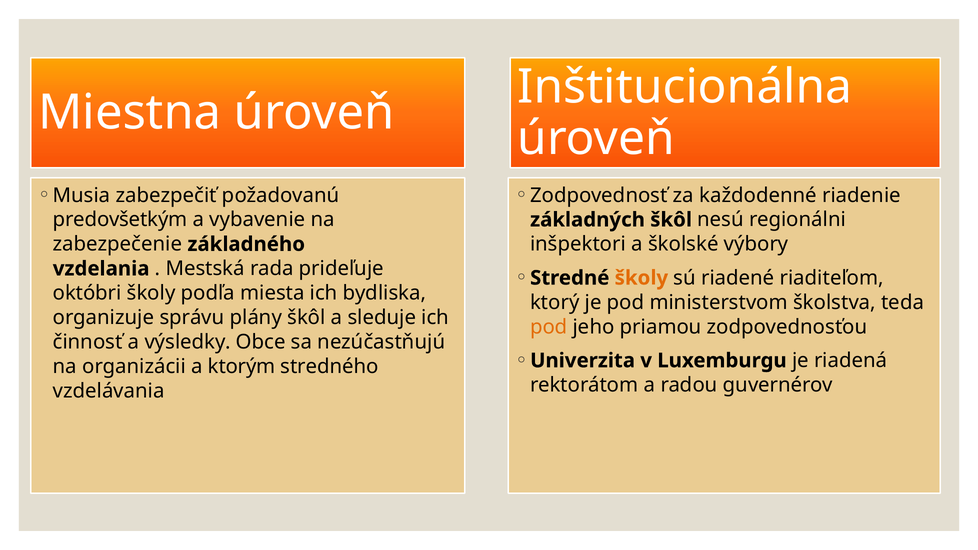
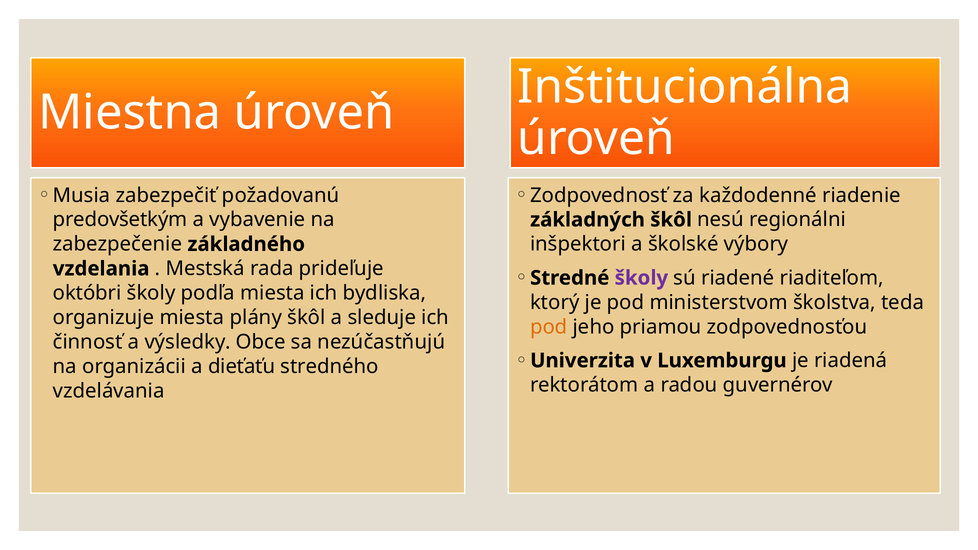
školy colour: orange -> purple (641, 278)
organizuje správu: správu -> miesta (192, 318)
ktorým: ktorým -> dieťaťu (242, 367)
